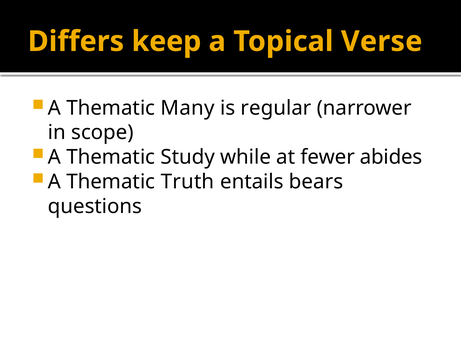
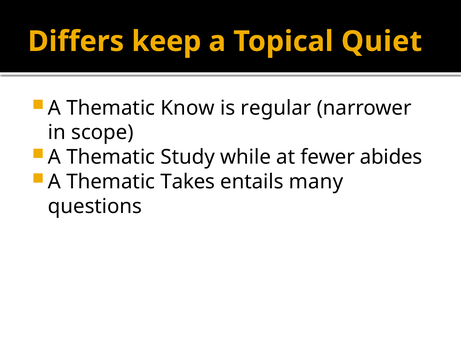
Verse: Verse -> Quiet (382, 41)
Many: Many -> Know (188, 108)
Truth: Truth -> Takes (188, 182)
bears: bears -> many (316, 182)
